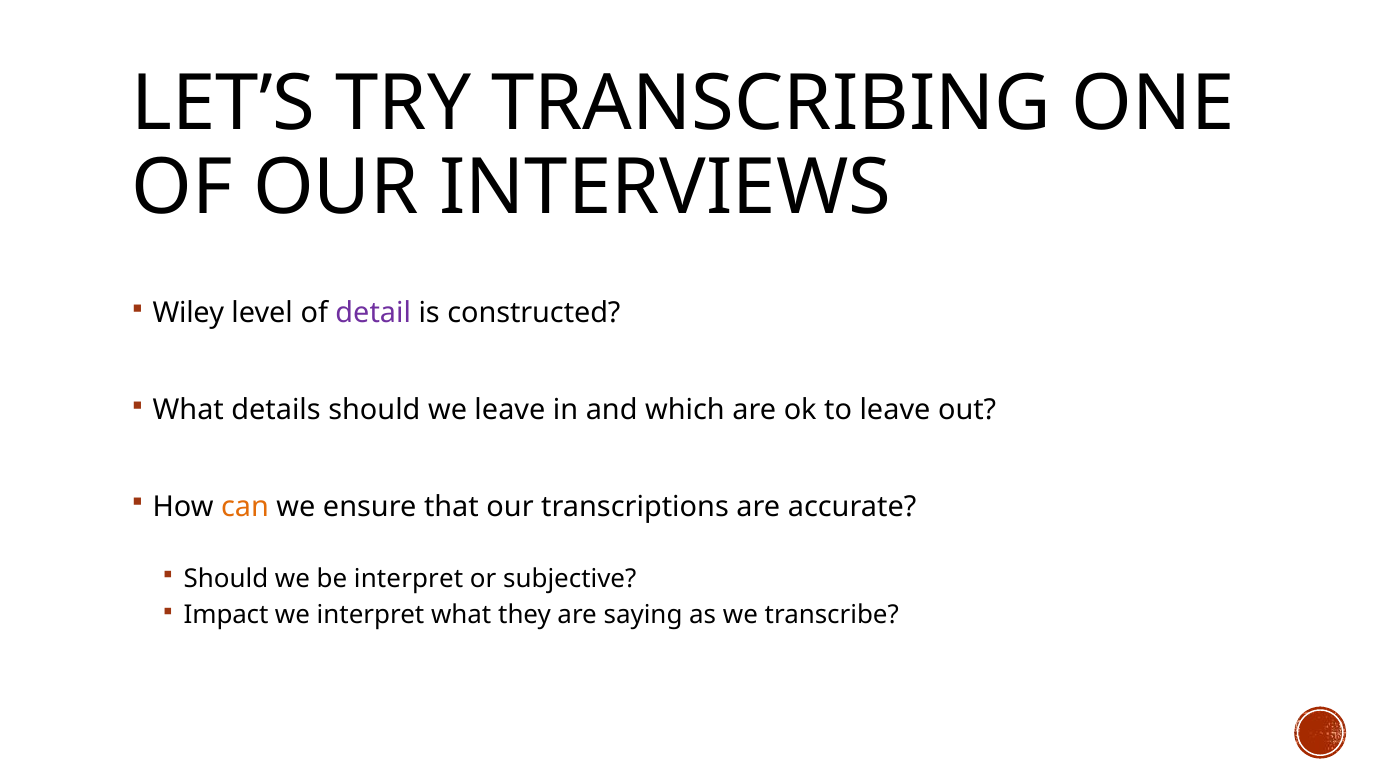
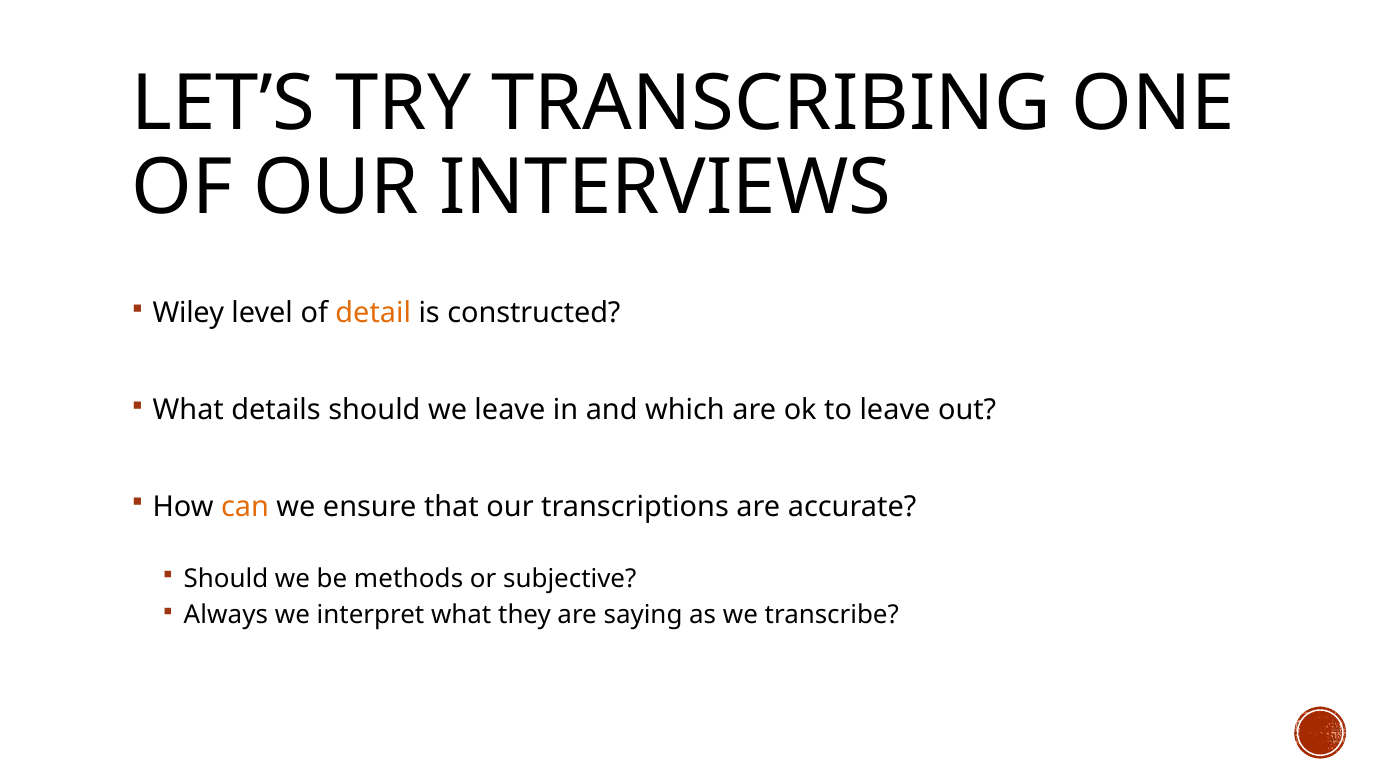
detail colour: purple -> orange (373, 313)
be interpret: interpret -> methods (409, 579)
Impact: Impact -> Always (226, 616)
